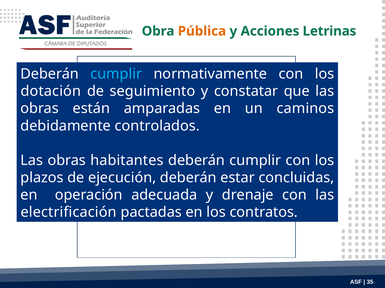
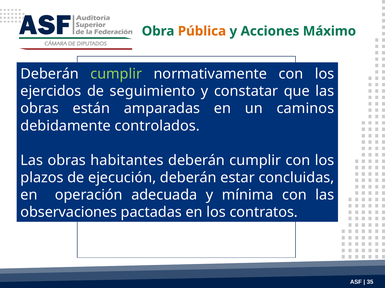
Letrinas: Letrinas -> Máximo (329, 31)
cumplir colour: light blue -> light green (116, 74)
dotación: dotación -> ejercidos (51, 91)
drenaje: drenaje -> mínima (248, 195)
electrificación: electrificación -> observaciones (69, 213)
